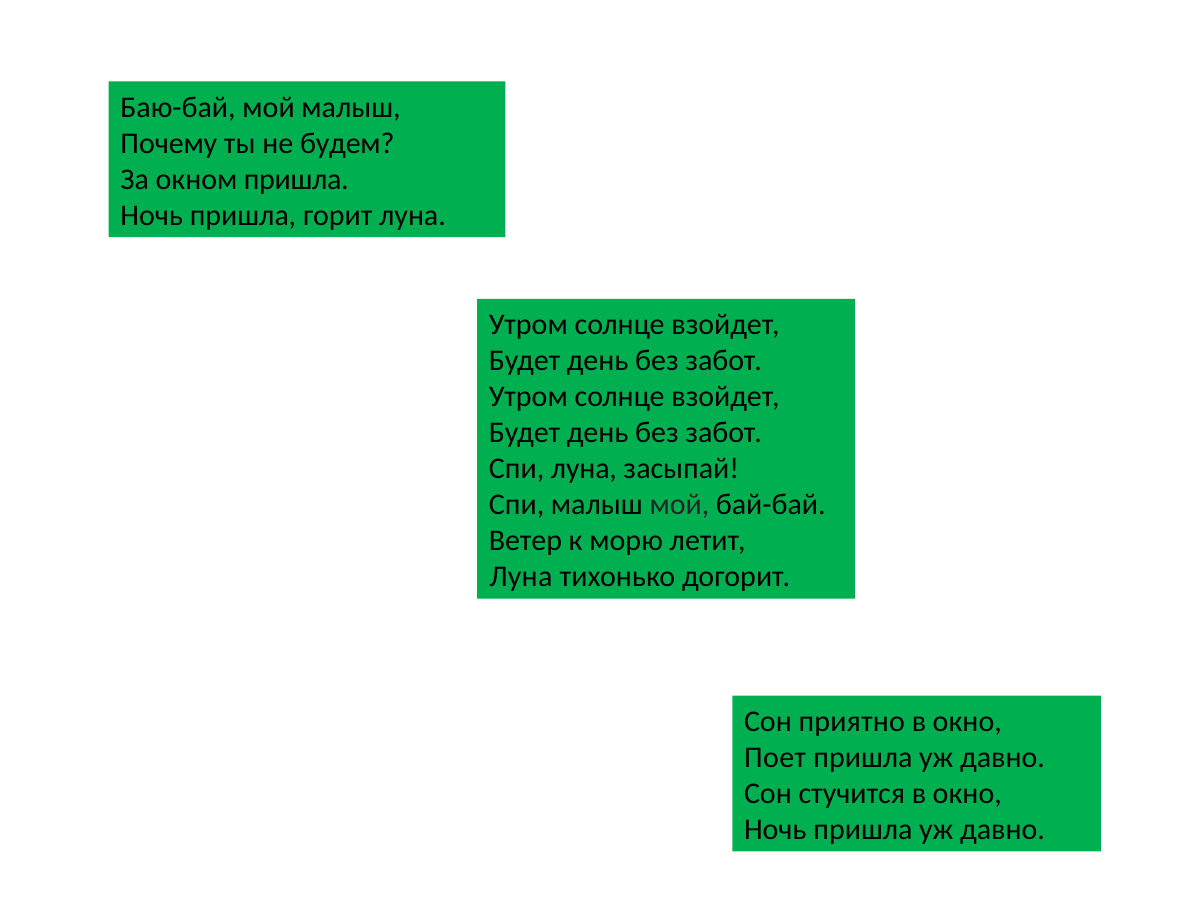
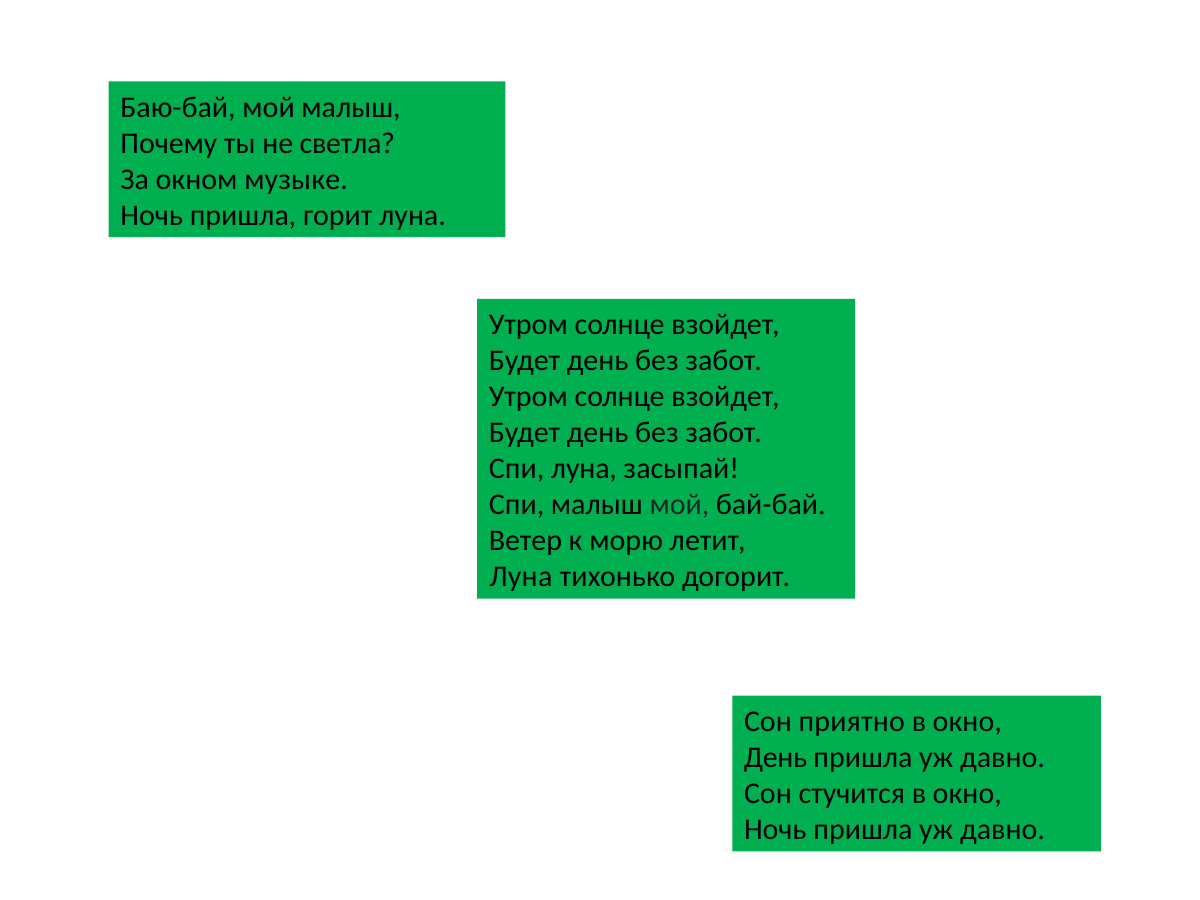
будем: будем -> светла (347, 143)
окном пришла: пришла -> музыке (296, 179)
Поет: Поет -> День (775, 758)
